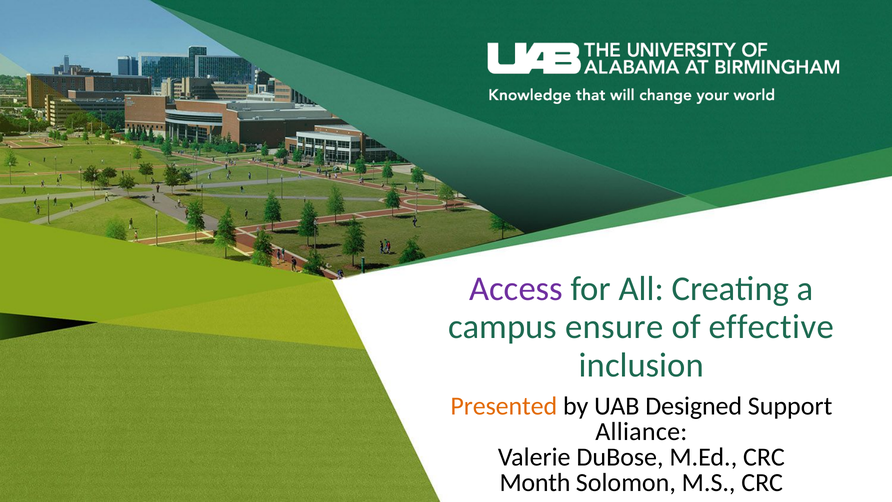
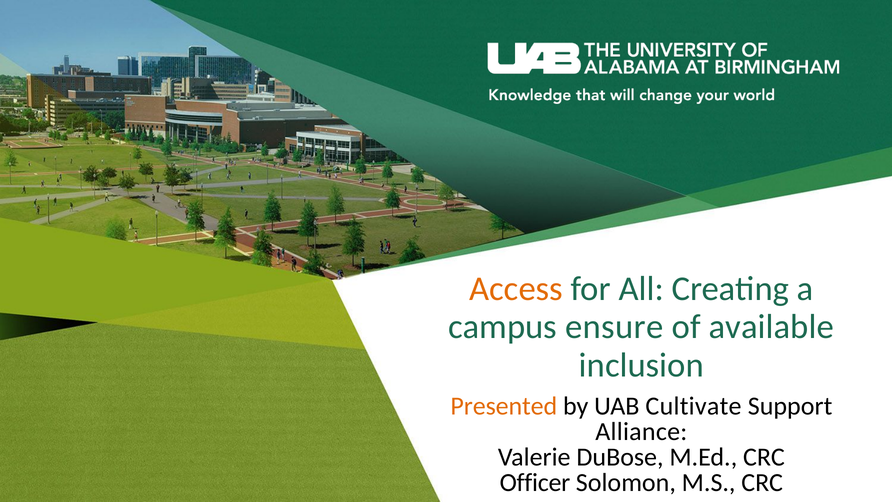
Access colour: purple -> orange (516, 289)
effective: effective -> available (771, 327)
Designed: Designed -> Cultivate (694, 406)
Month: Month -> Officer (535, 482)
